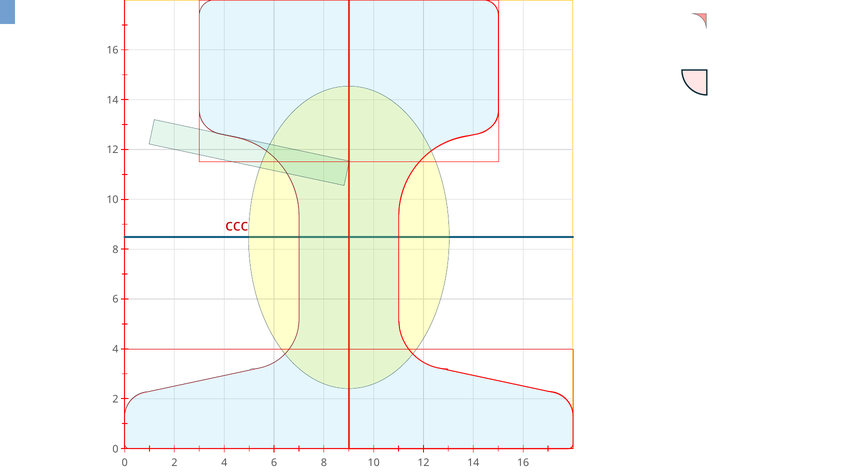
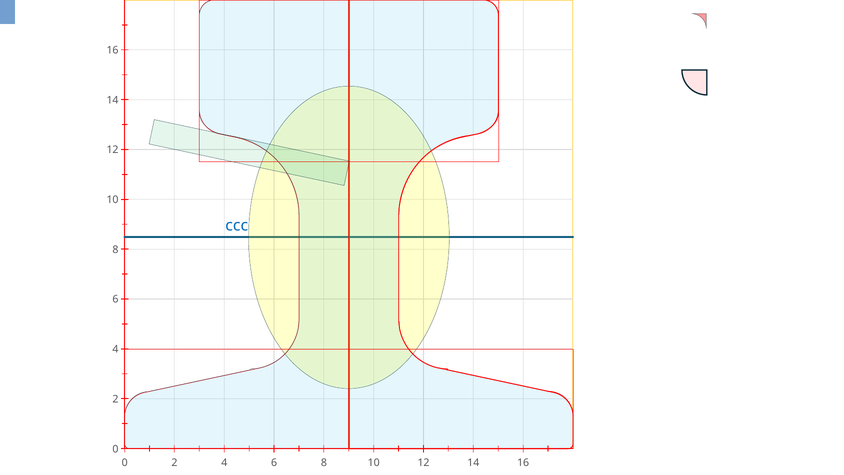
ccc colour: red -> blue (237, 225)
